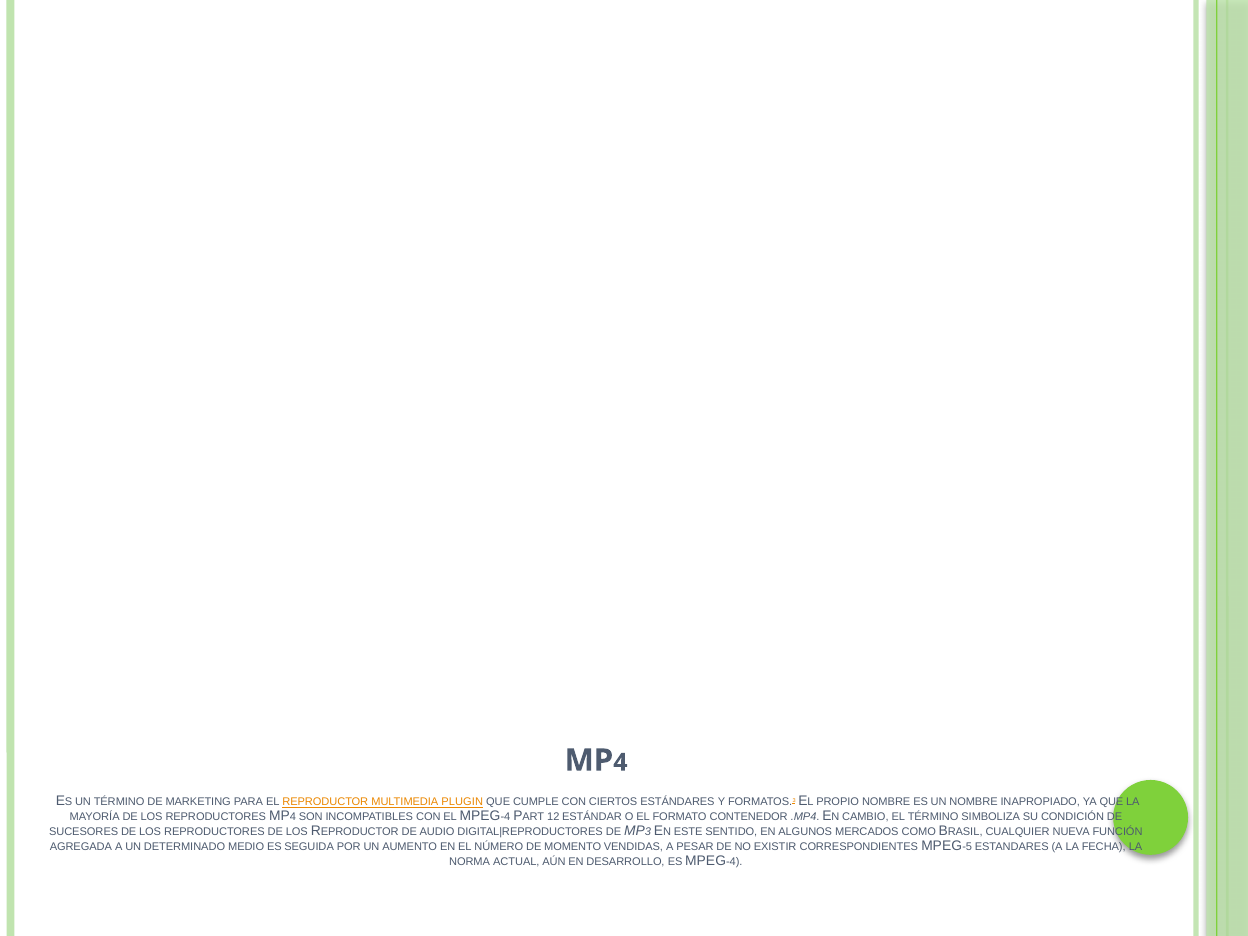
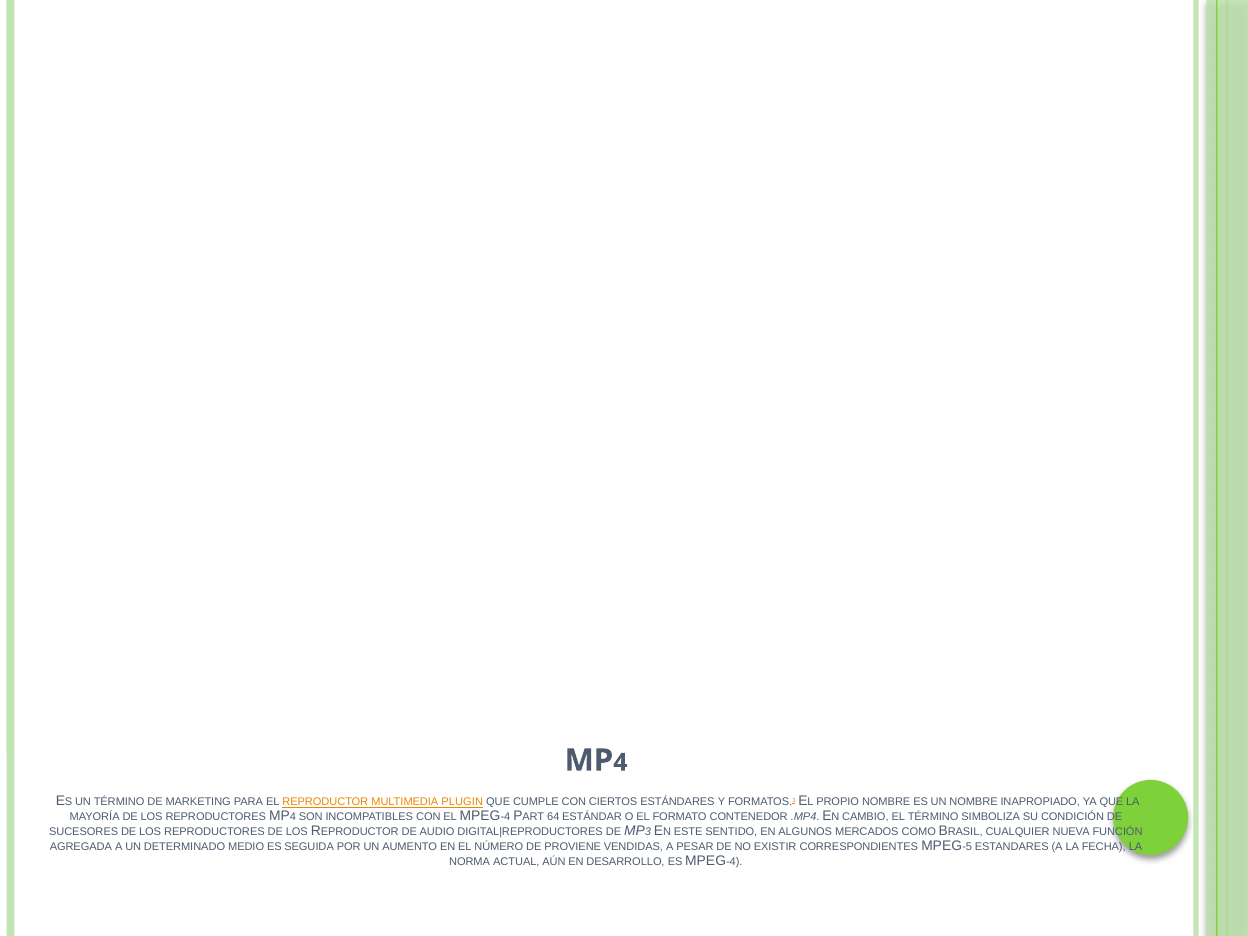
12: 12 -> 64 (553, 817)
MOMENTO: MOMENTO -> PROVIENE (573, 847)
